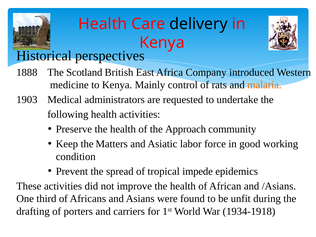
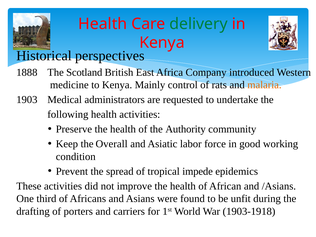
delivery colour: black -> green (199, 24)
Approach: Approach -> Authority (186, 129)
Matters: Matters -> Overall (112, 144)
1934-1918: 1934-1918 -> 1903-1918 (249, 211)
